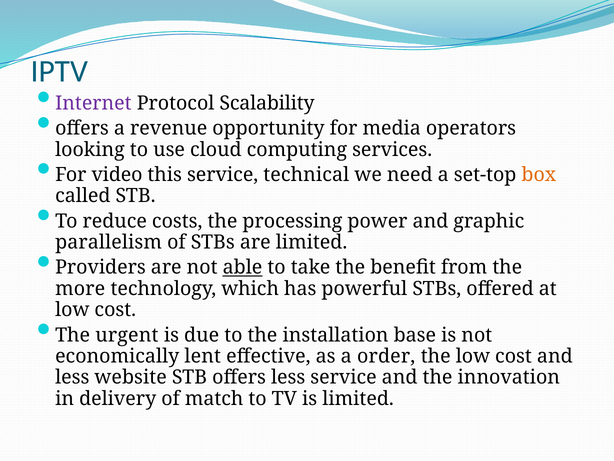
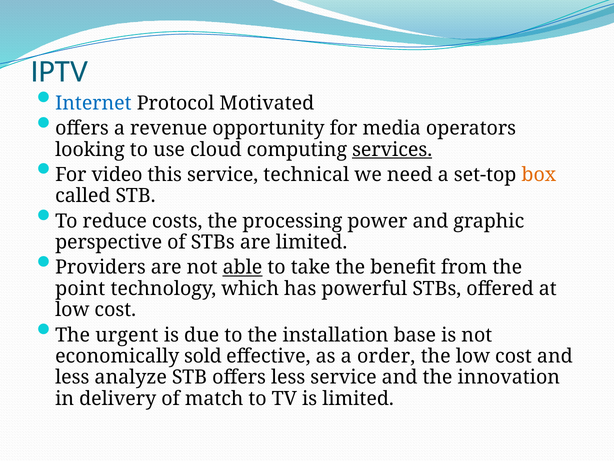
Internet colour: purple -> blue (93, 103)
Scalability: Scalability -> Motivated (267, 103)
services underline: none -> present (392, 149)
parallelism: parallelism -> perspective (109, 242)
more: more -> point (80, 288)
lent: lent -> sold (203, 356)
website: website -> analyze (131, 377)
